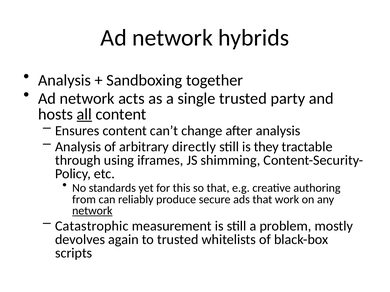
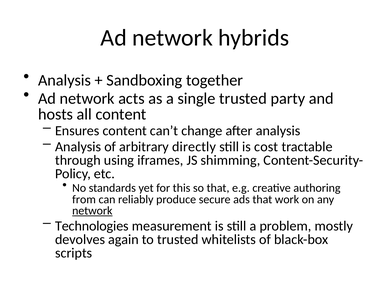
all underline: present -> none (84, 114)
they: they -> cost (266, 147)
Catastrophic: Catastrophic -> Technologies (92, 226)
